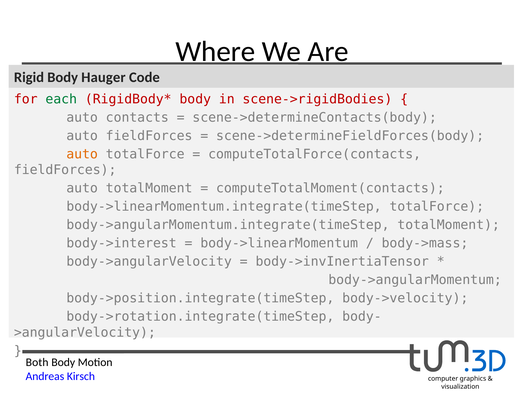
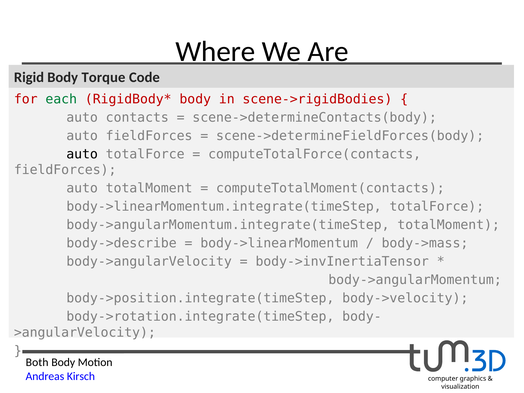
Hauger: Hauger -> Torque (103, 77)
auto colour: orange -> black (82, 154)
body->interest: body->interest -> body->describe (122, 243)
